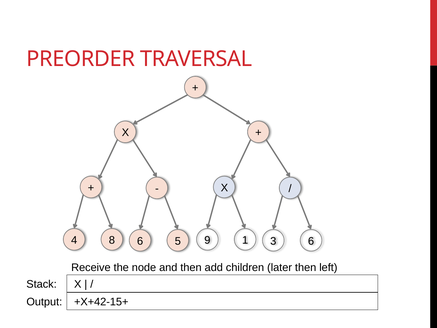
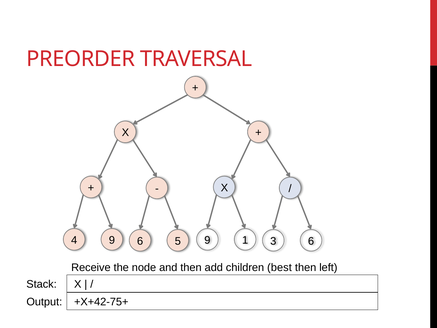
4 8: 8 -> 9 (112, 240)
later: later -> best (279, 267)
+X+42-15+: +X+42-15+ -> +X+42-75+ (101, 302)
